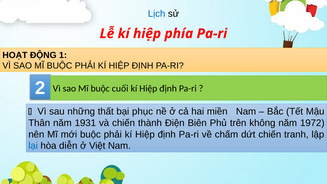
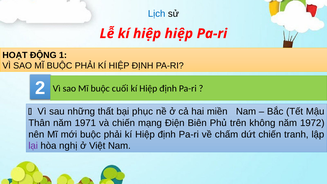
hiệp phía: phía -> hiệp (179, 34)
1931: 1931 -> 1971 (85, 123)
thành: thành -> mạng (150, 123)
lại colour: blue -> purple (33, 146)
diễn: diễn -> nghị (68, 146)
